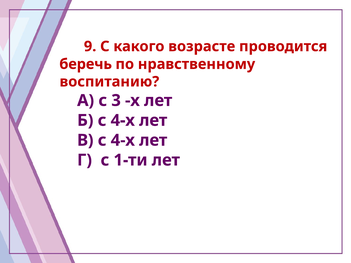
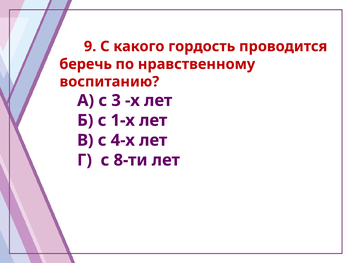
возрасте: возрасте -> гордость (202, 46)
Б с 4-х: 4-х -> 1-х (123, 120)
1-ти: 1-ти -> 8-ти (131, 160)
